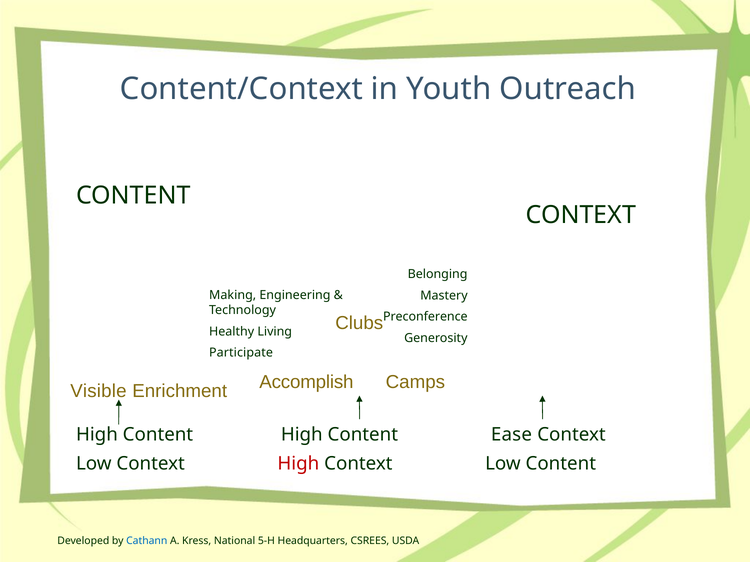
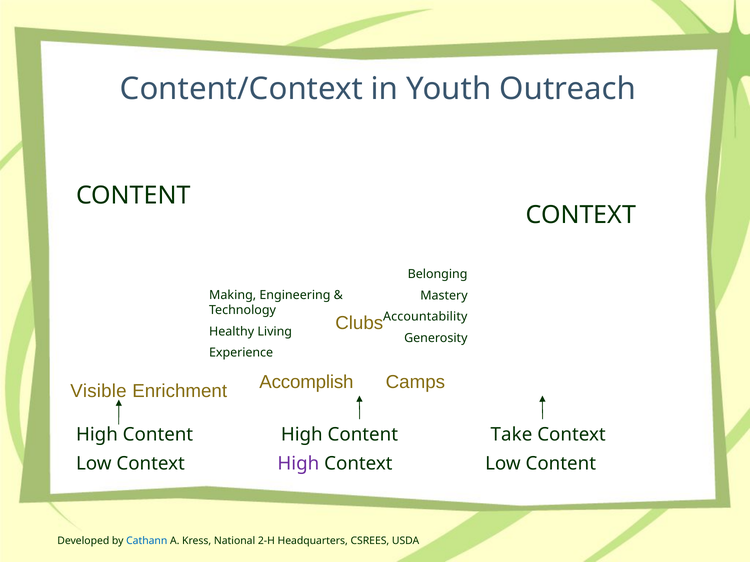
Preconference: Preconference -> Accountability (425, 317)
Participate: Participate -> Experience (241, 353)
Ease: Ease -> Take (511, 435)
High colour: red -> purple (298, 464)
5-H: 5-H -> 2-H (266, 541)
